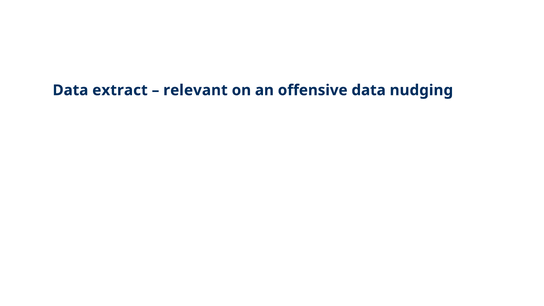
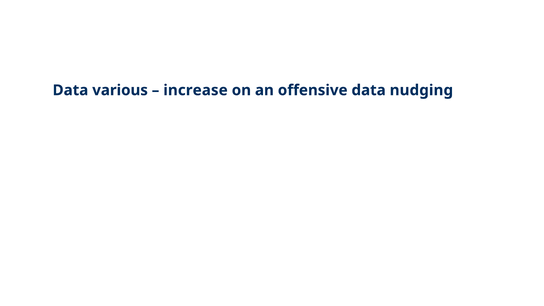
extract: extract -> various (120, 90)
relevant: relevant -> increase (196, 90)
